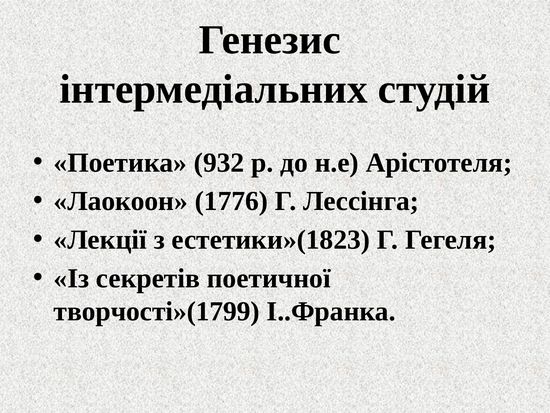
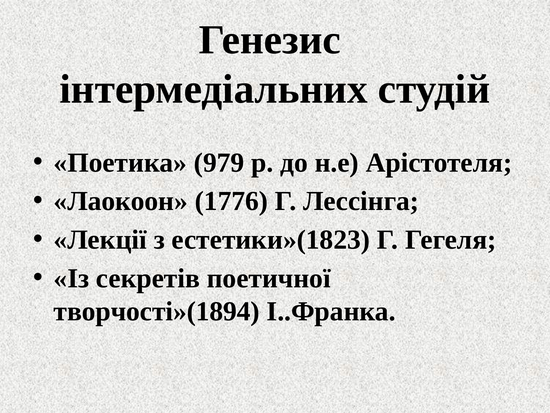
932: 932 -> 979 (219, 162)
творчості»(1799: творчості»(1799 -> творчості»(1894 (157, 311)
